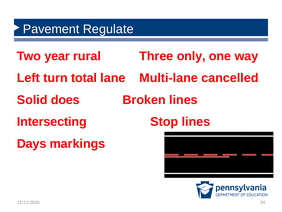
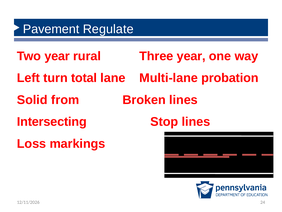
Three only: only -> year (191, 56)
cancelled: cancelled -> probation (230, 78)
does: does -> from (65, 100)
Days: Days -> Loss (32, 143)
